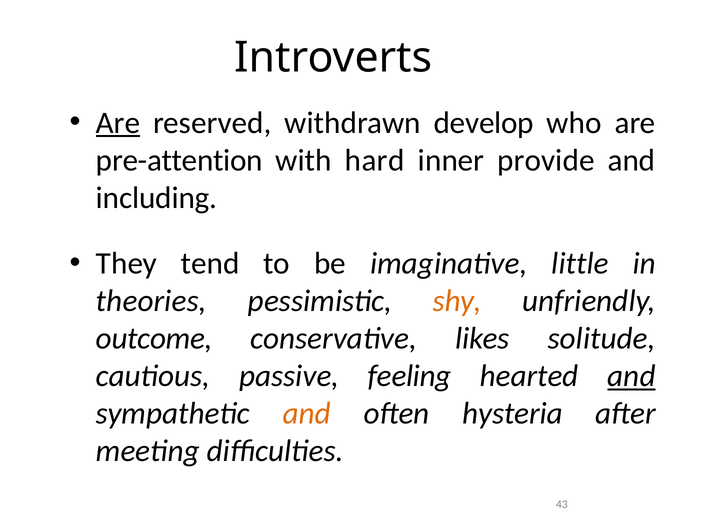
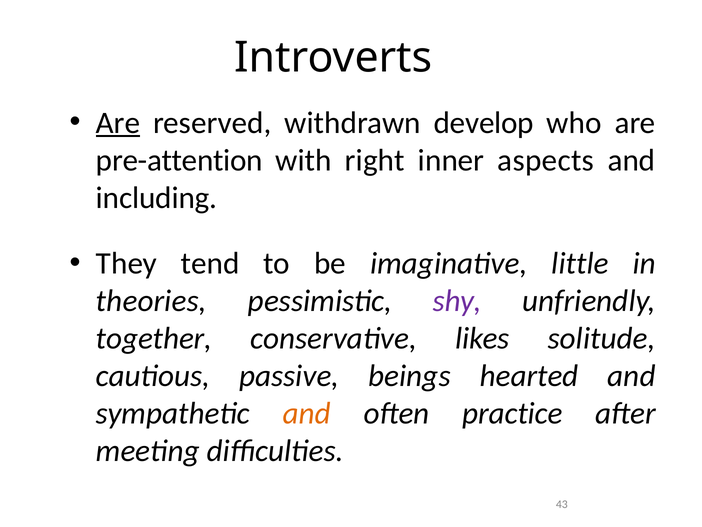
hard: hard -> right (375, 160)
provide: provide -> aspects (546, 160)
shy colour: orange -> purple (457, 301)
outcome: outcome -> together (154, 338)
feeling: feeling -> beings (409, 376)
and underline: present -> none (632, 376)
hysteria: hysteria -> practice (512, 413)
